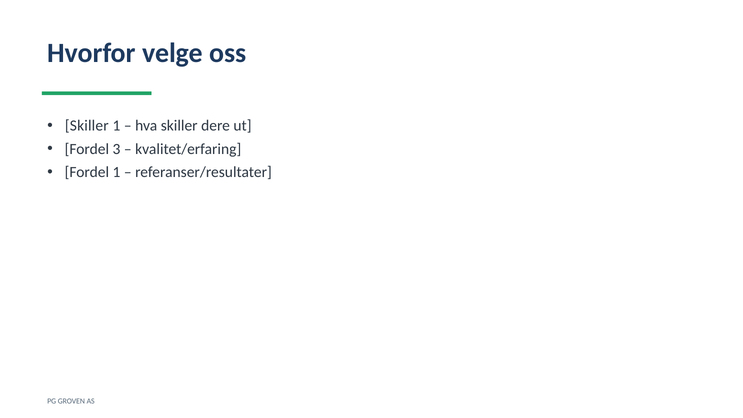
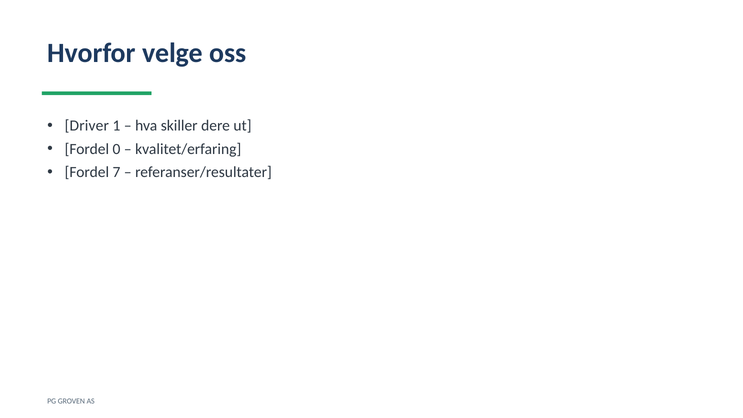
Skiller: Skiller -> Driver (87, 126)
3: 3 -> 0 (117, 149)
Fordel 1: 1 -> 7 (117, 172)
